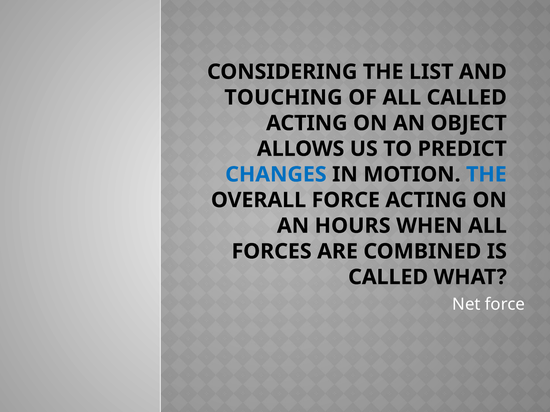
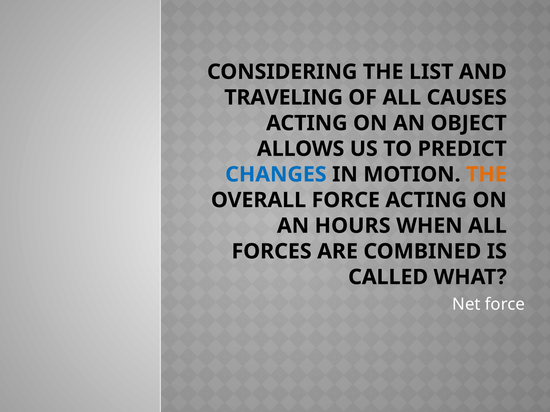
TOUCHING: TOUCHING -> TRAVELING (284, 98)
ALL CALLED: CALLED -> CAUSES (467, 98)
THE colour: blue -> orange (486, 175)
